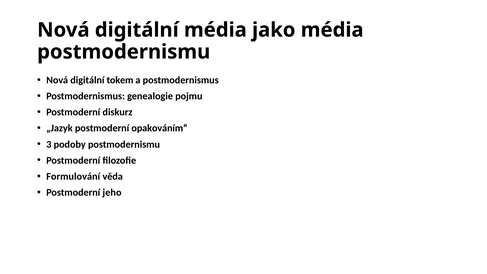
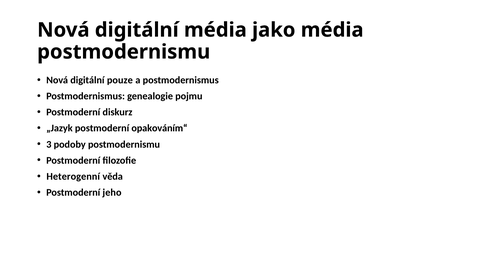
tokem: tokem -> pouze (120, 80)
Formulování: Formulování -> Heterogenní (73, 176)
